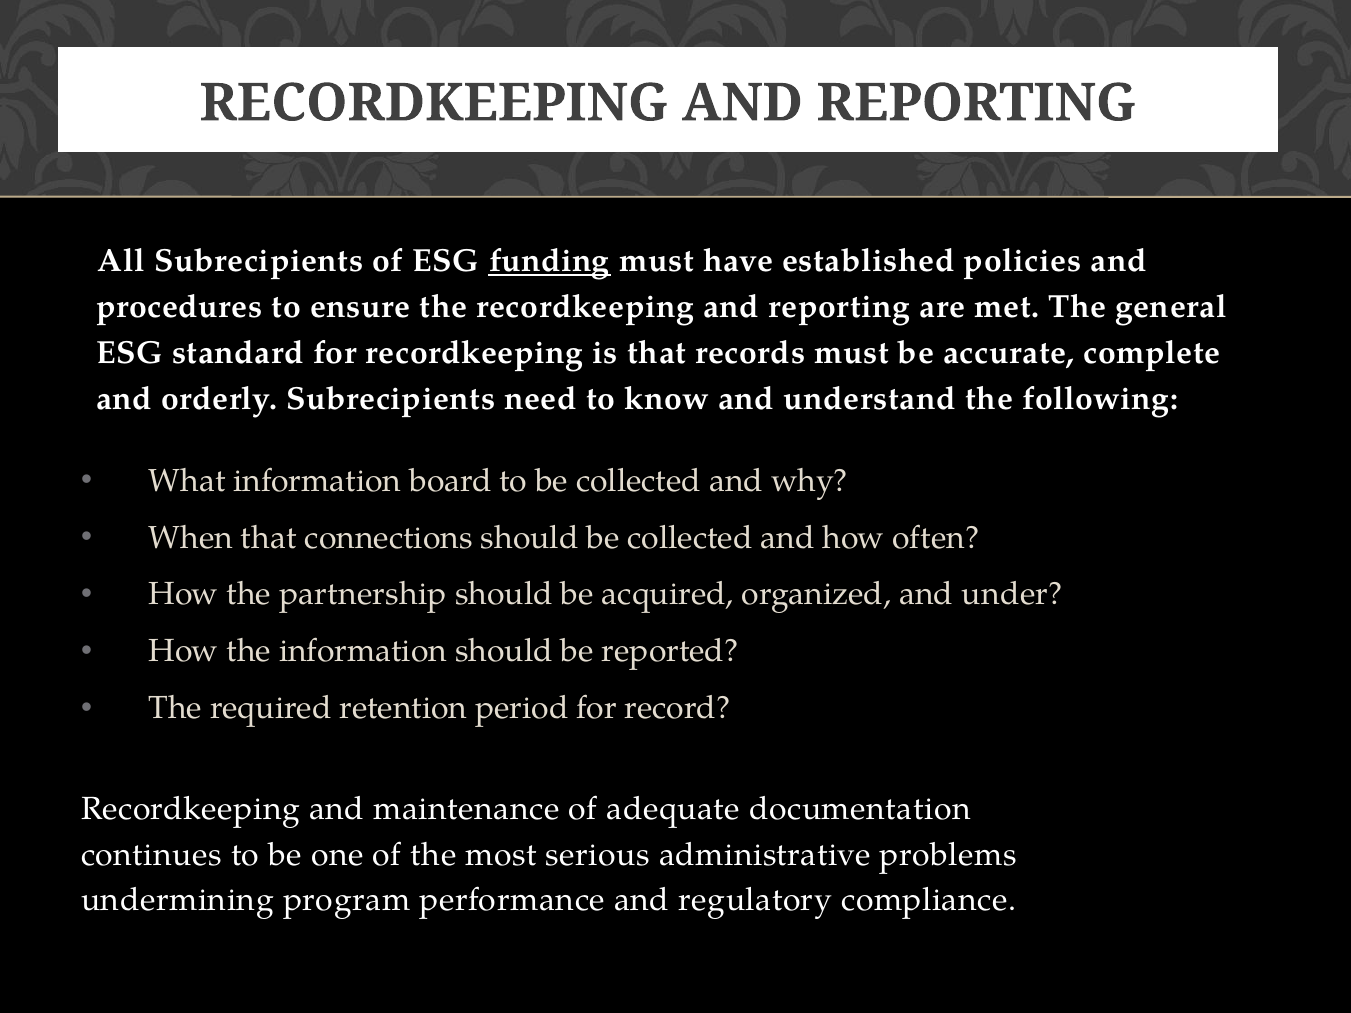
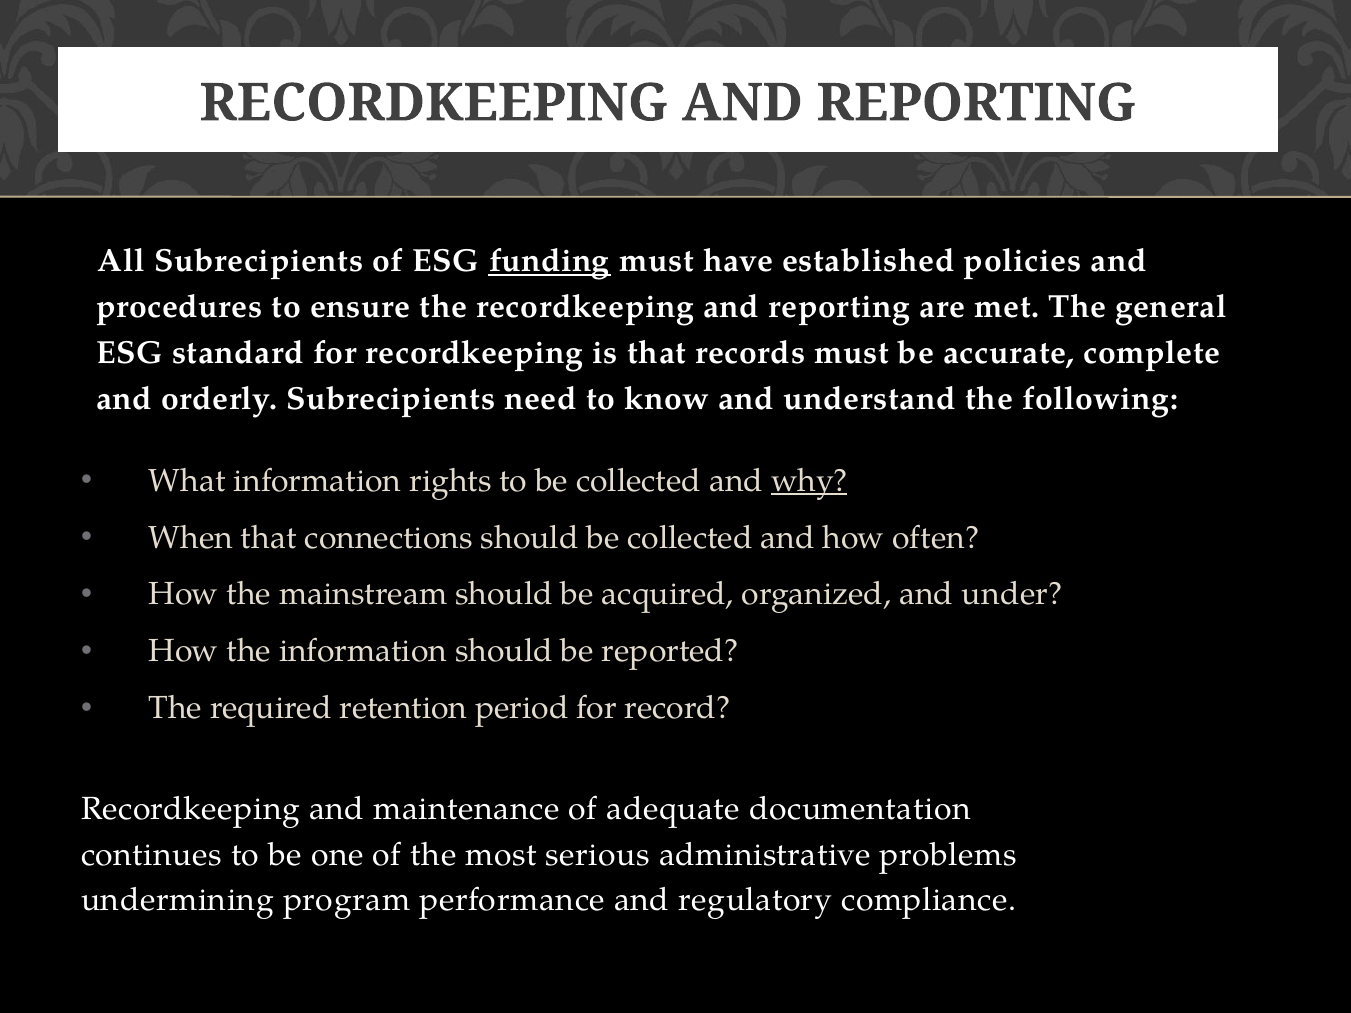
board: board -> rights (451, 481)
why underline: none -> present (810, 481)
partnership: partnership -> mainstream (363, 595)
